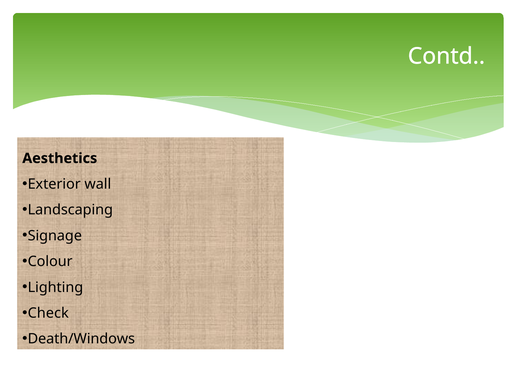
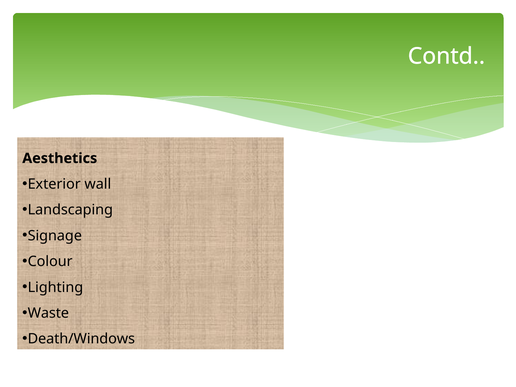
Check: Check -> Waste (48, 313)
